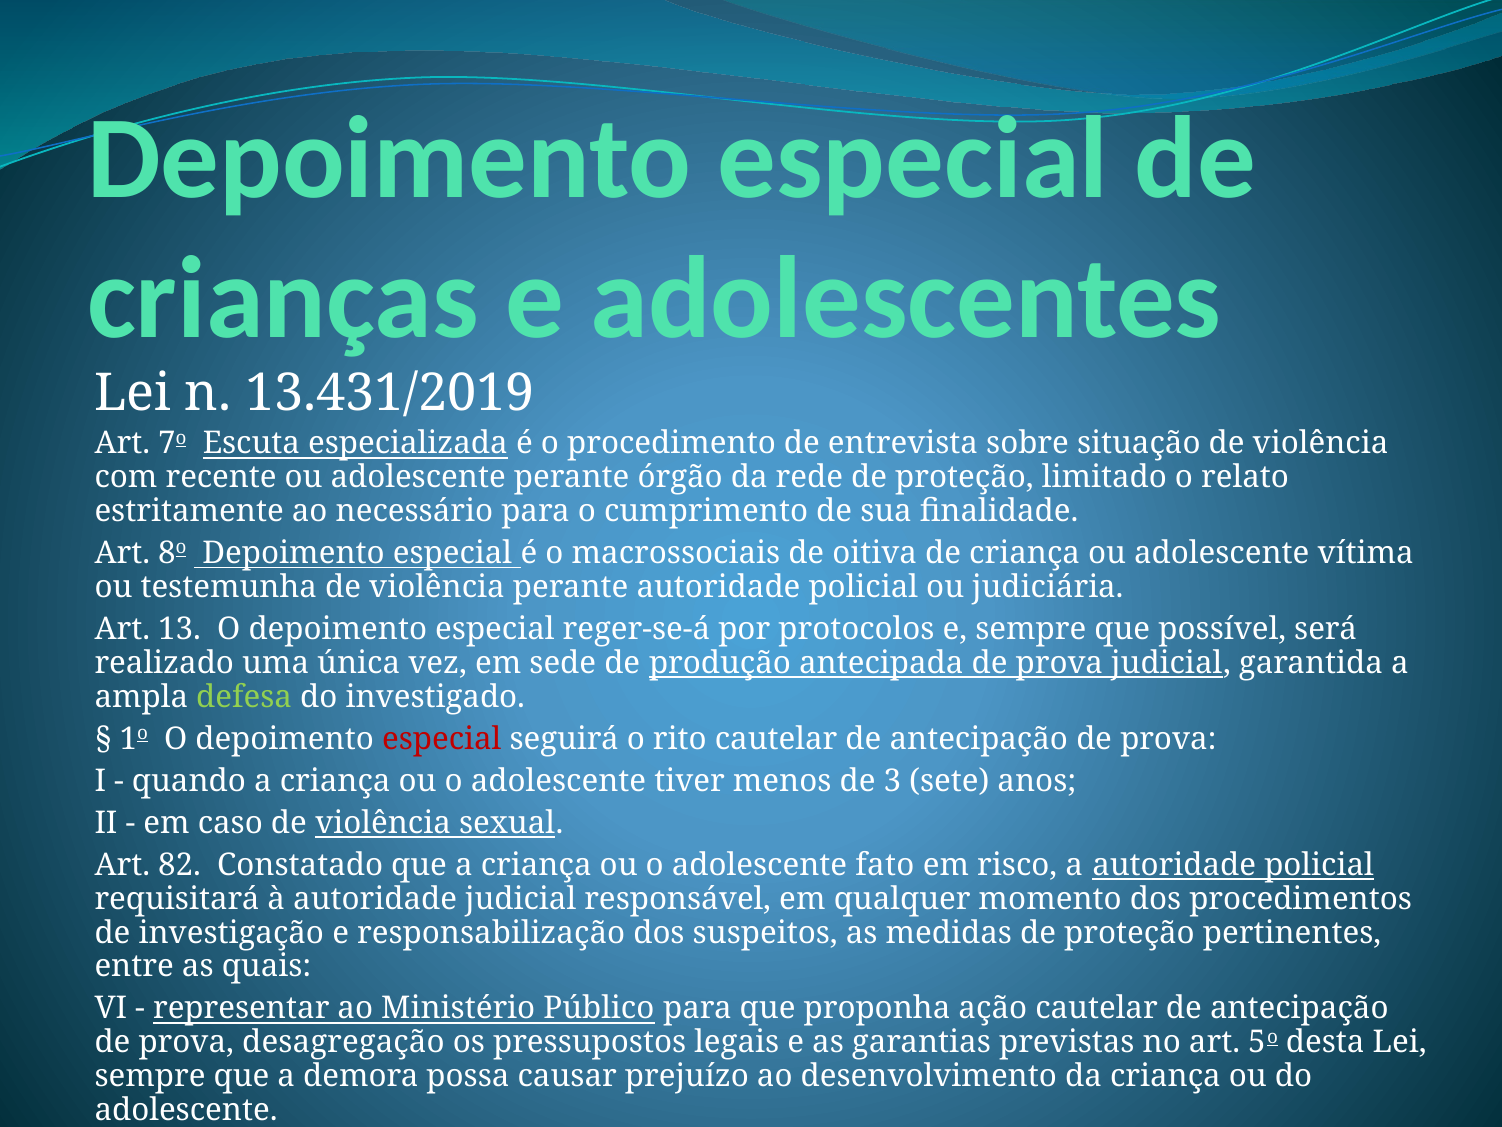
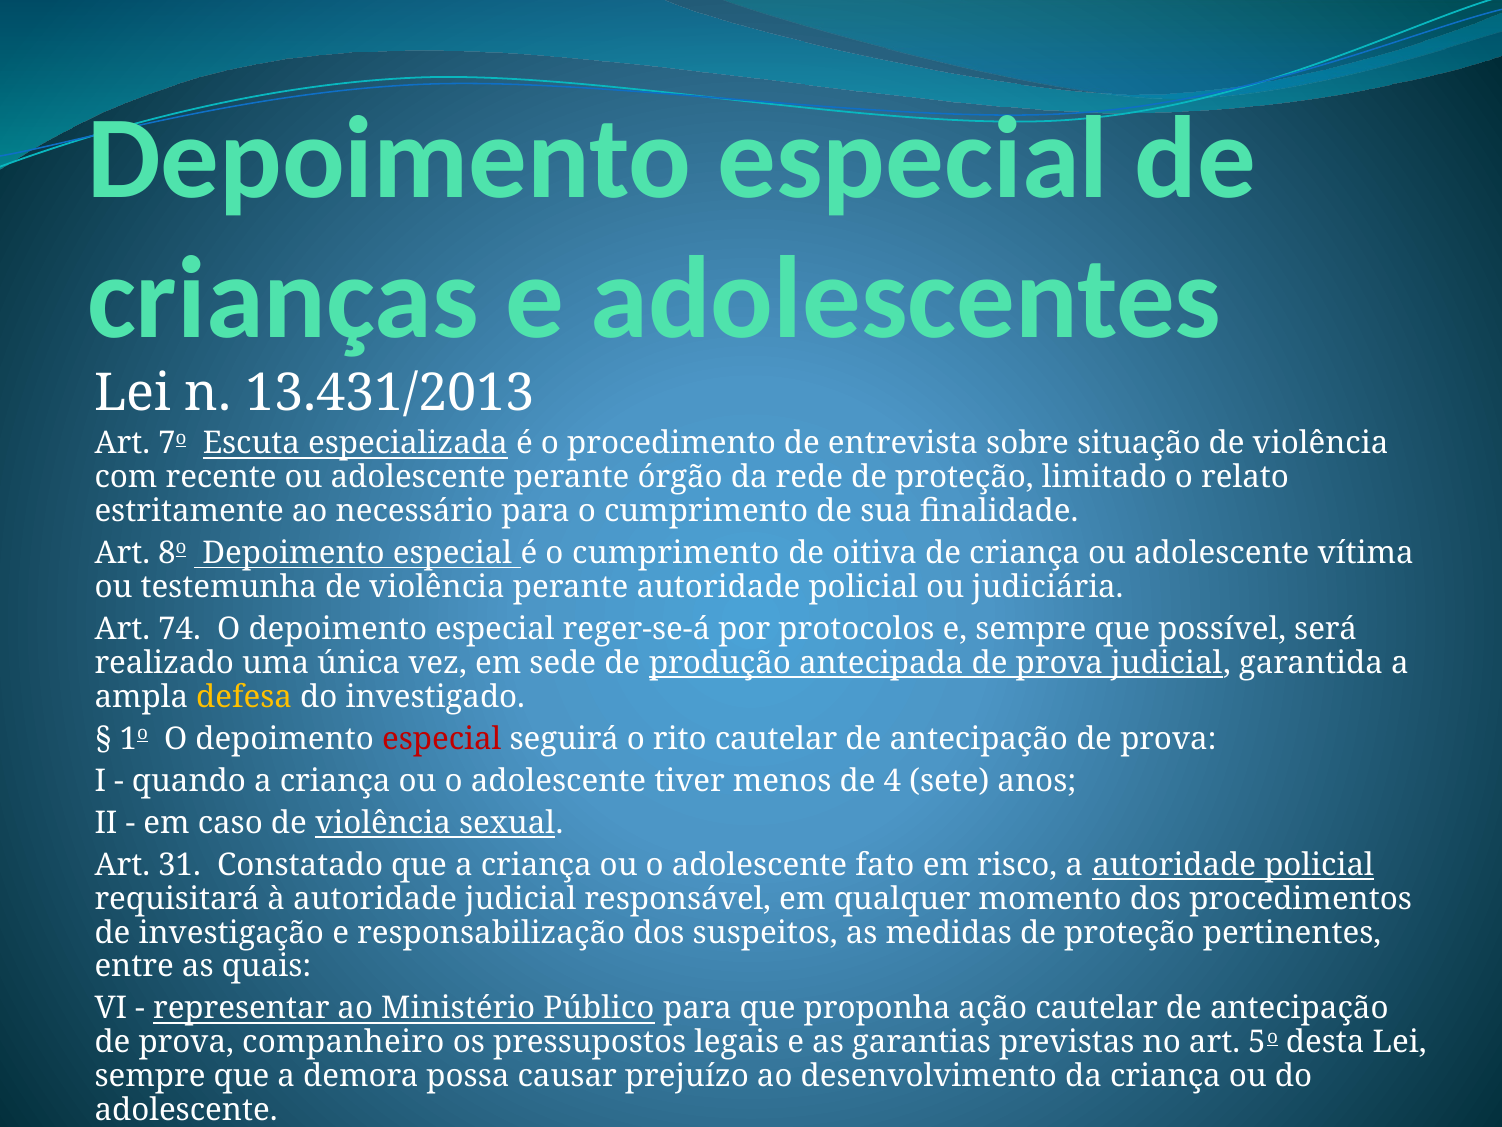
13.431/2019: 13.431/2019 -> 13.431/2013 (390, 393)
é o macrossociais: macrossociais -> cumprimento (676, 553)
13: 13 -> 74 (180, 629)
defesa colour: light green -> yellow (244, 696)
3: 3 -> 4 (892, 781)
82: 82 -> 31 (180, 865)
desagregação: desagregação -> companheiro (343, 1042)
